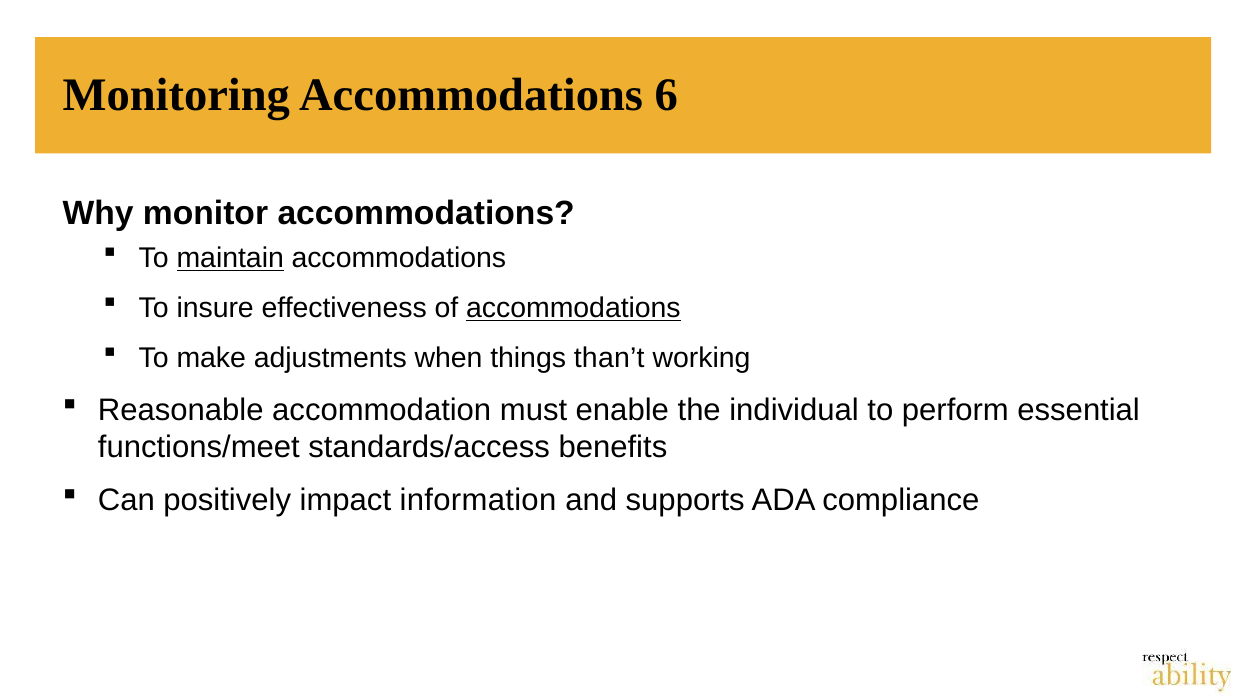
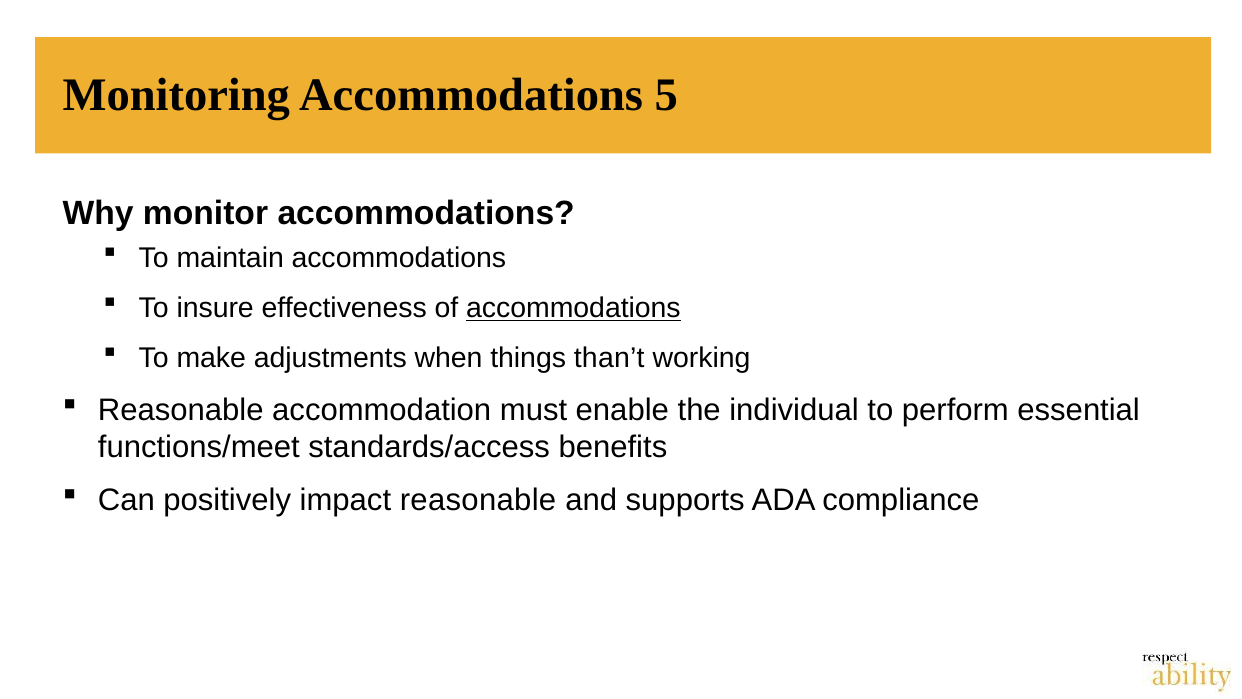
6: 6 -> 5 (666, 95)
maintain underline: present -> none (230, 258)
impact information: information -> reasonable (478, 500)
